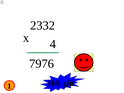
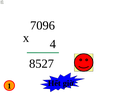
2332: 2332 -> 7096 (43, 25)
7976: 7976 -> 8527 (42, 64)
